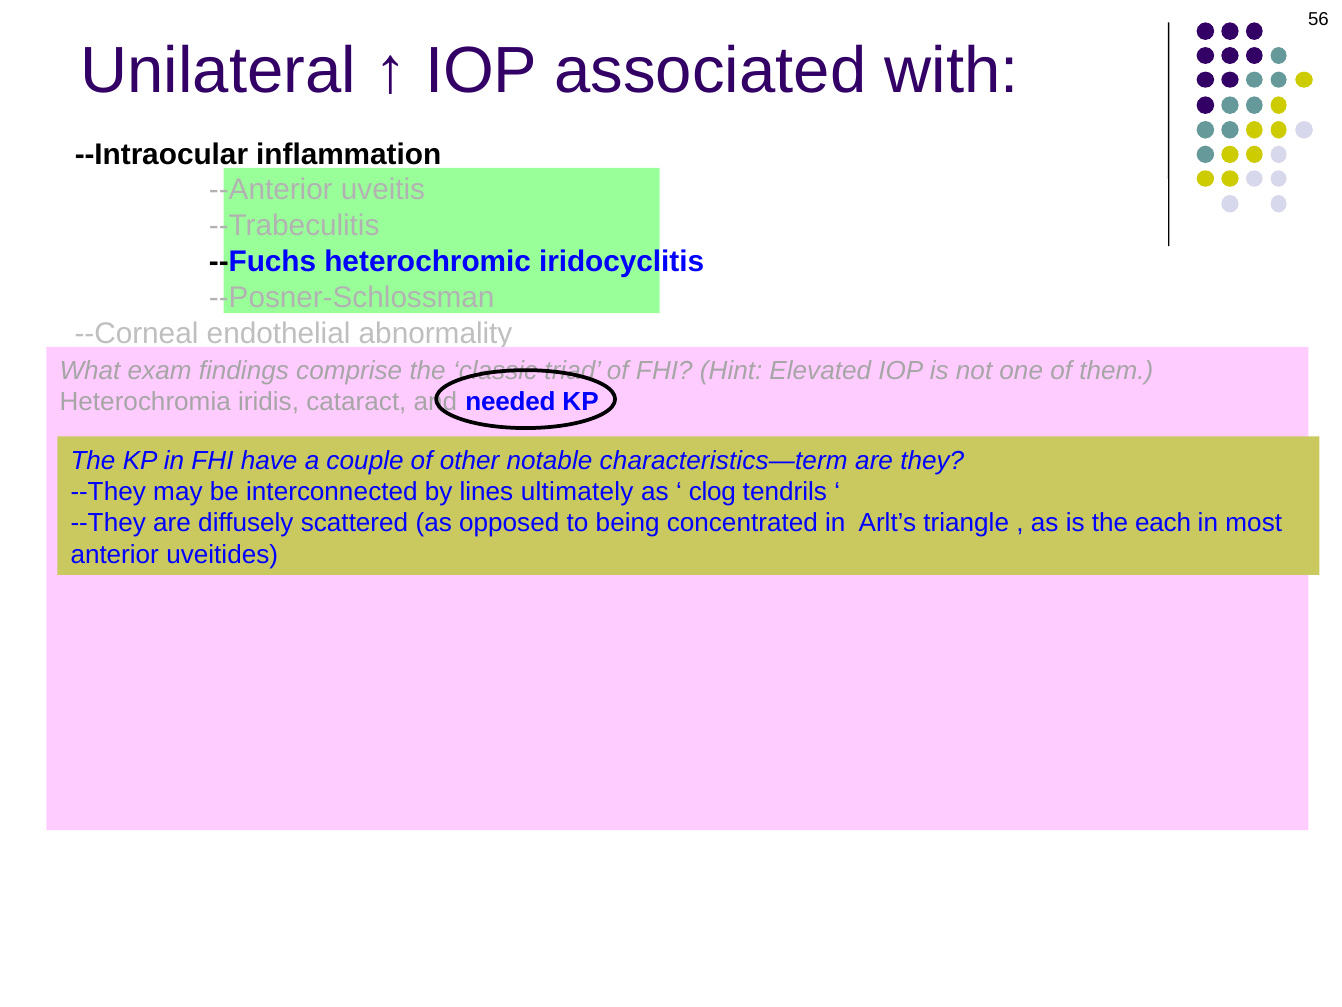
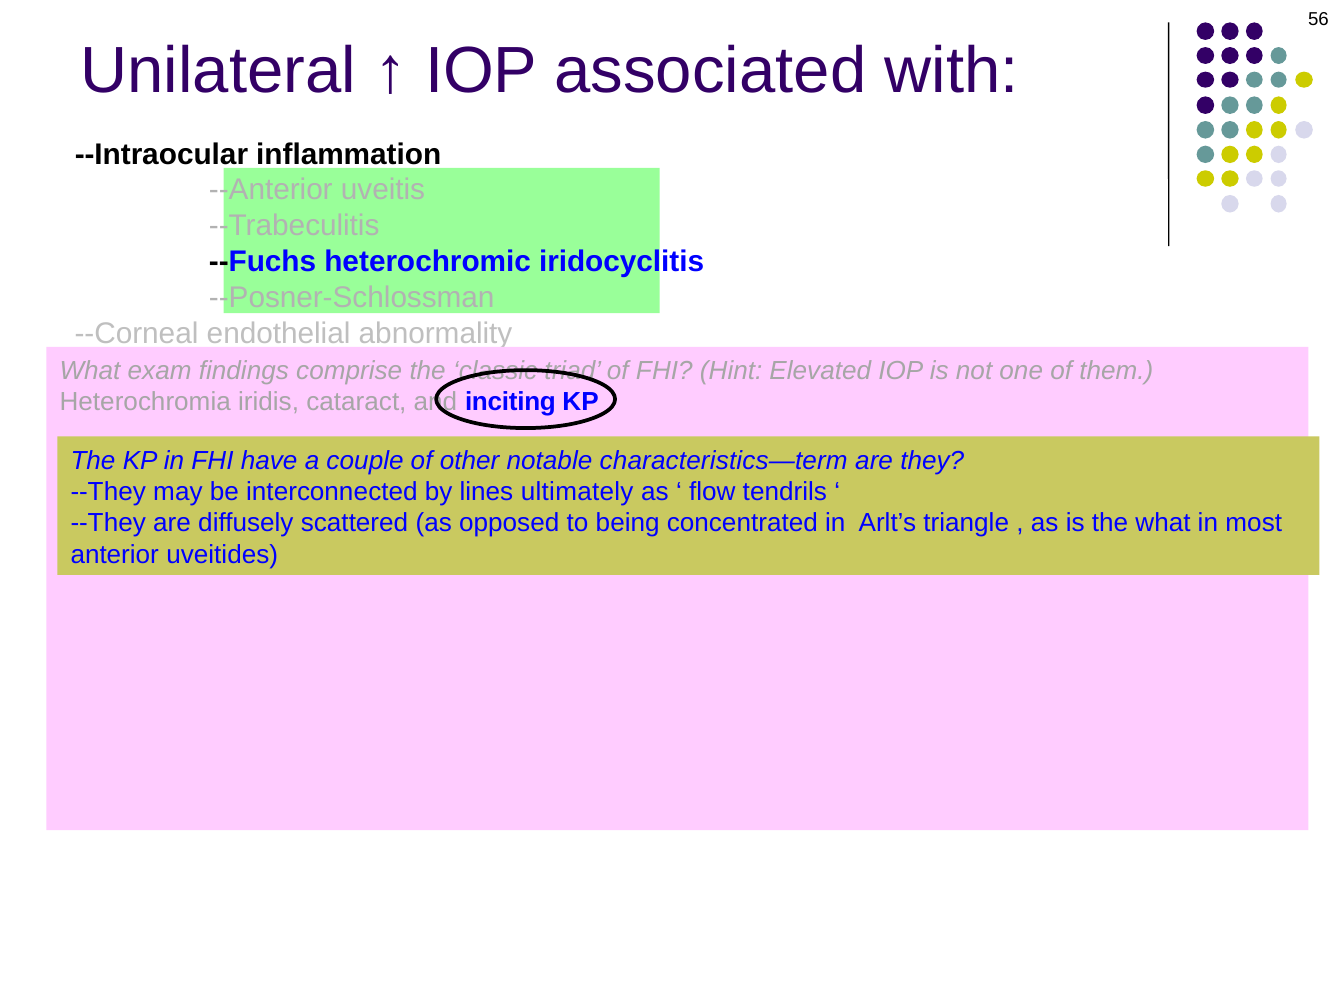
and needed: needed -> inciting (510, 402)
clog: clog -> flow (712, 492)
the each: each -> what (1163, 523)
